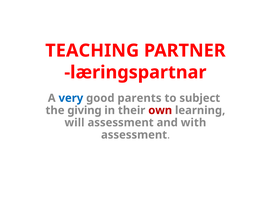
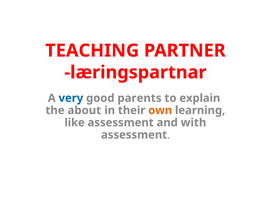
subject: subject -> explain (200, 98)
giving: giving -> about (84, 110)
own colour: red -> orange (160, 110)
will: will -> like (75, 122)
